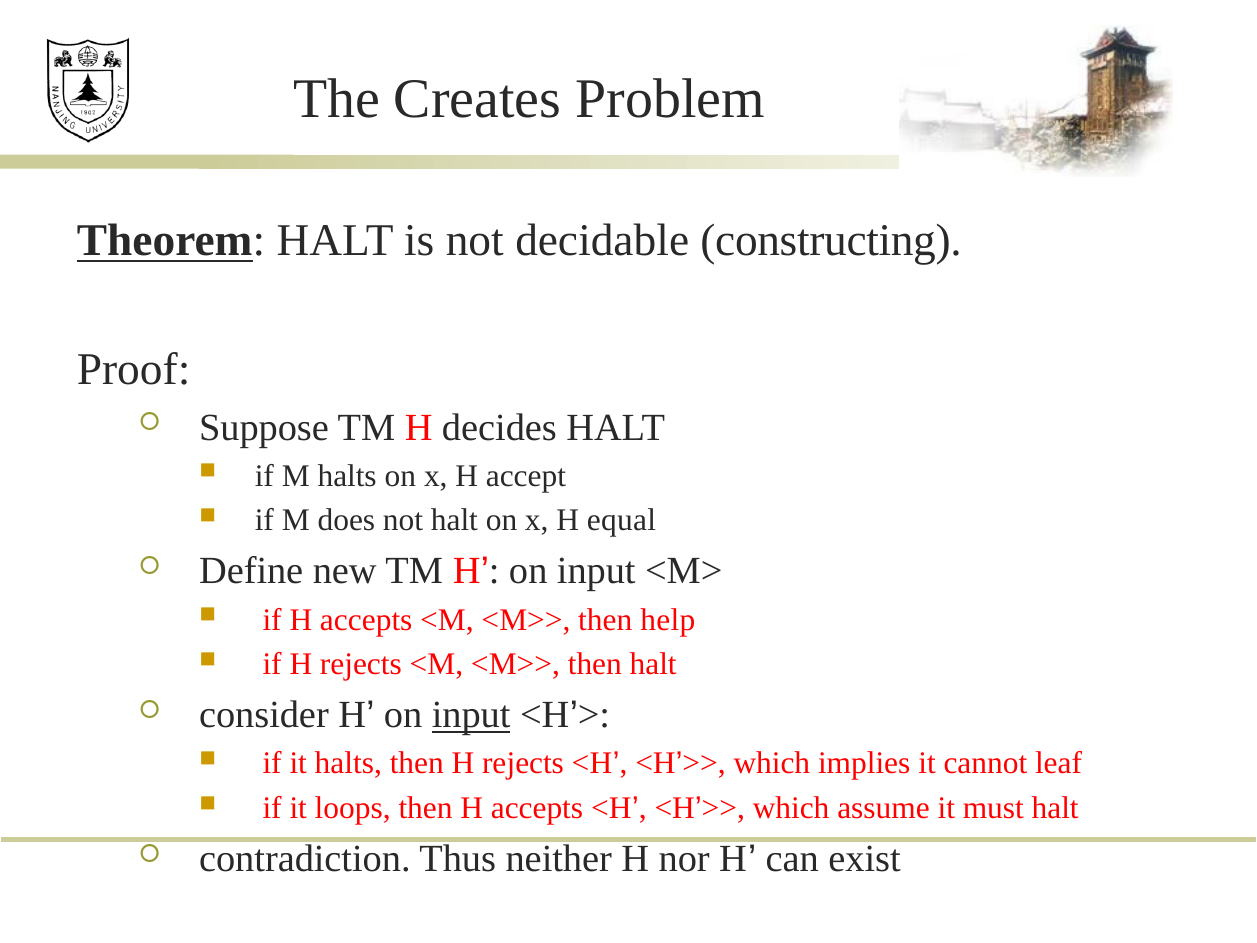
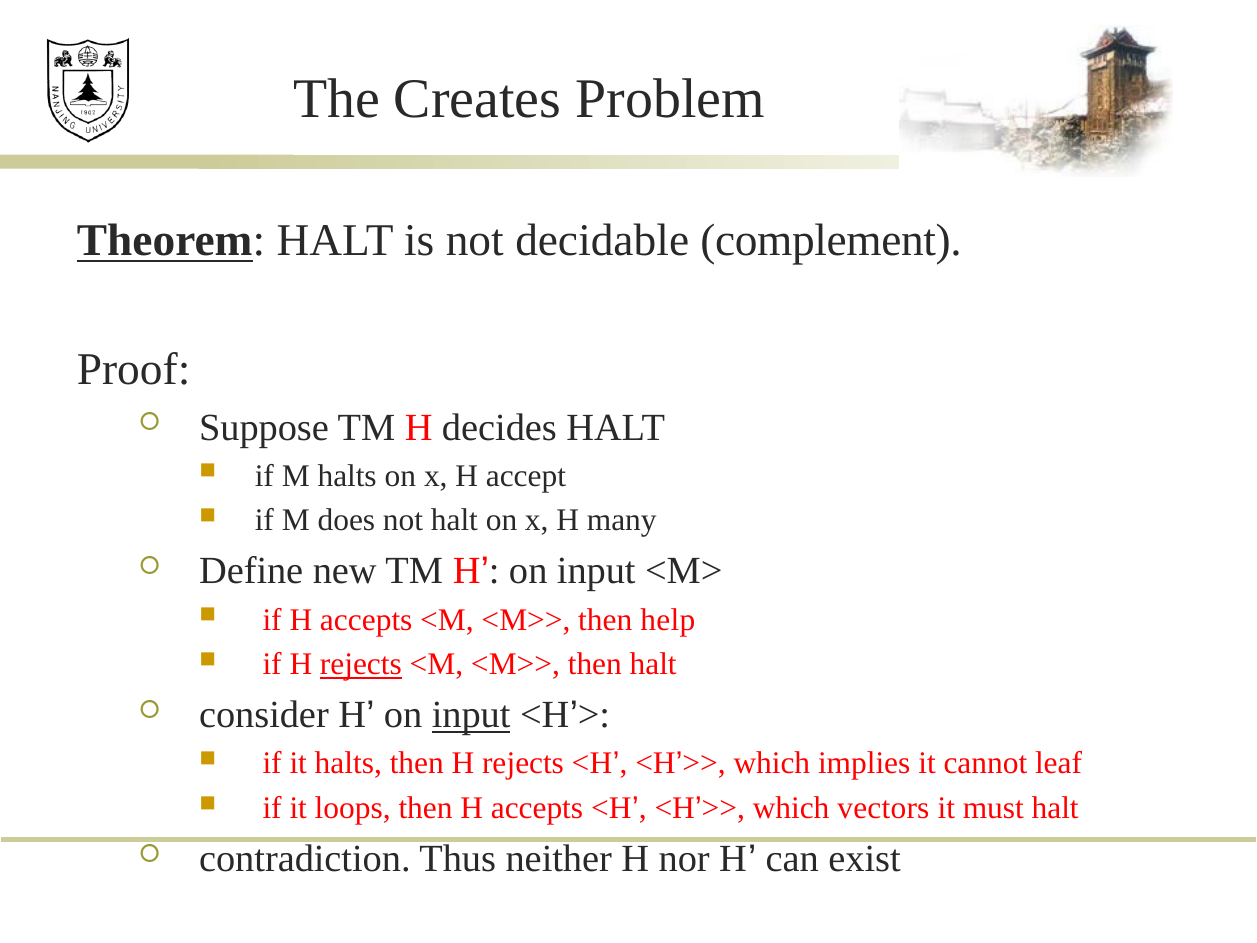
constructing: constructing -> complement (831, 241)
equal: equal -> many (622, 520)
rejects underline: none -> present (361, 664)
assume: assume -> vectors (883, 808)
